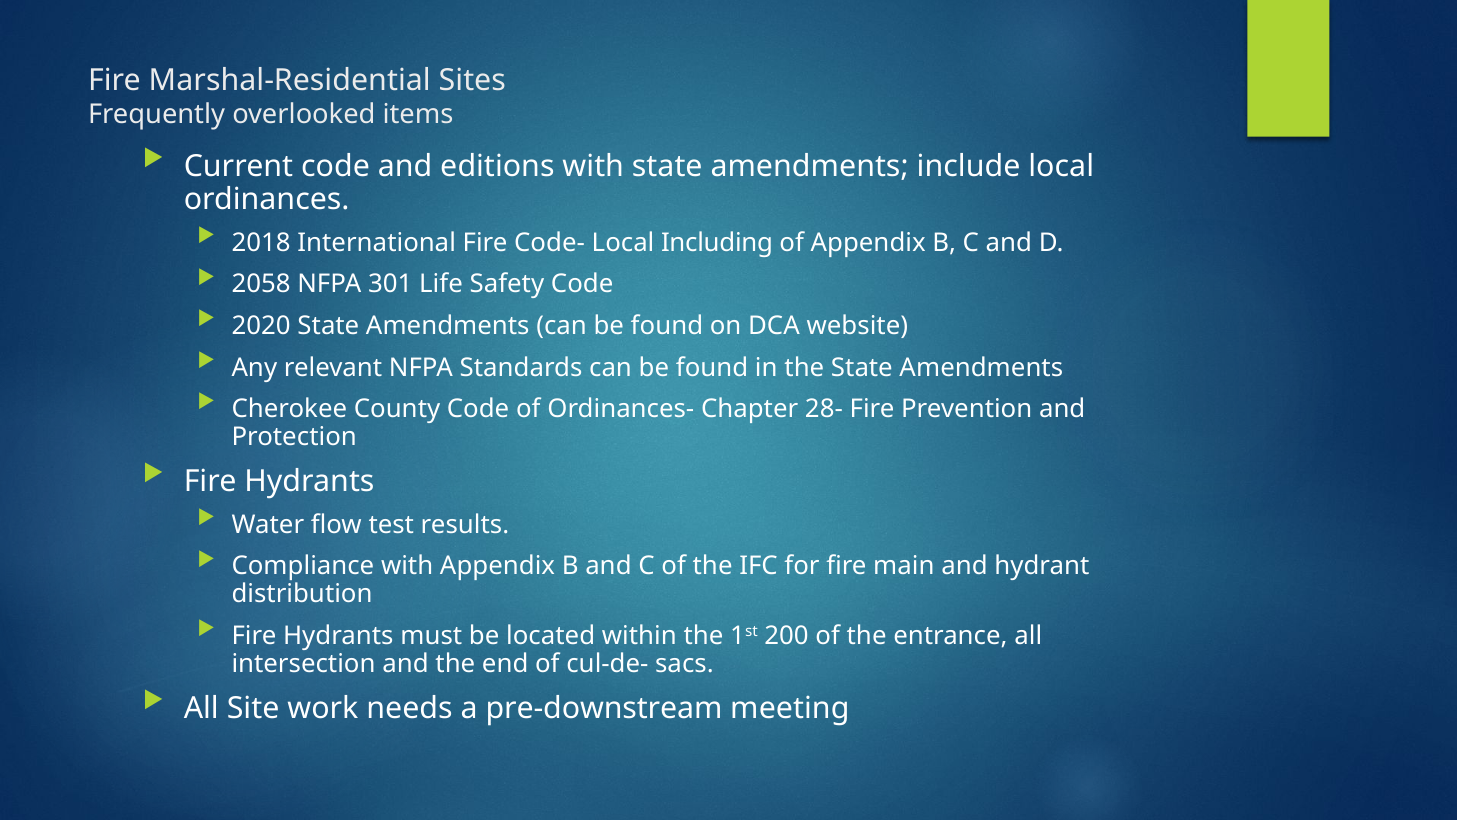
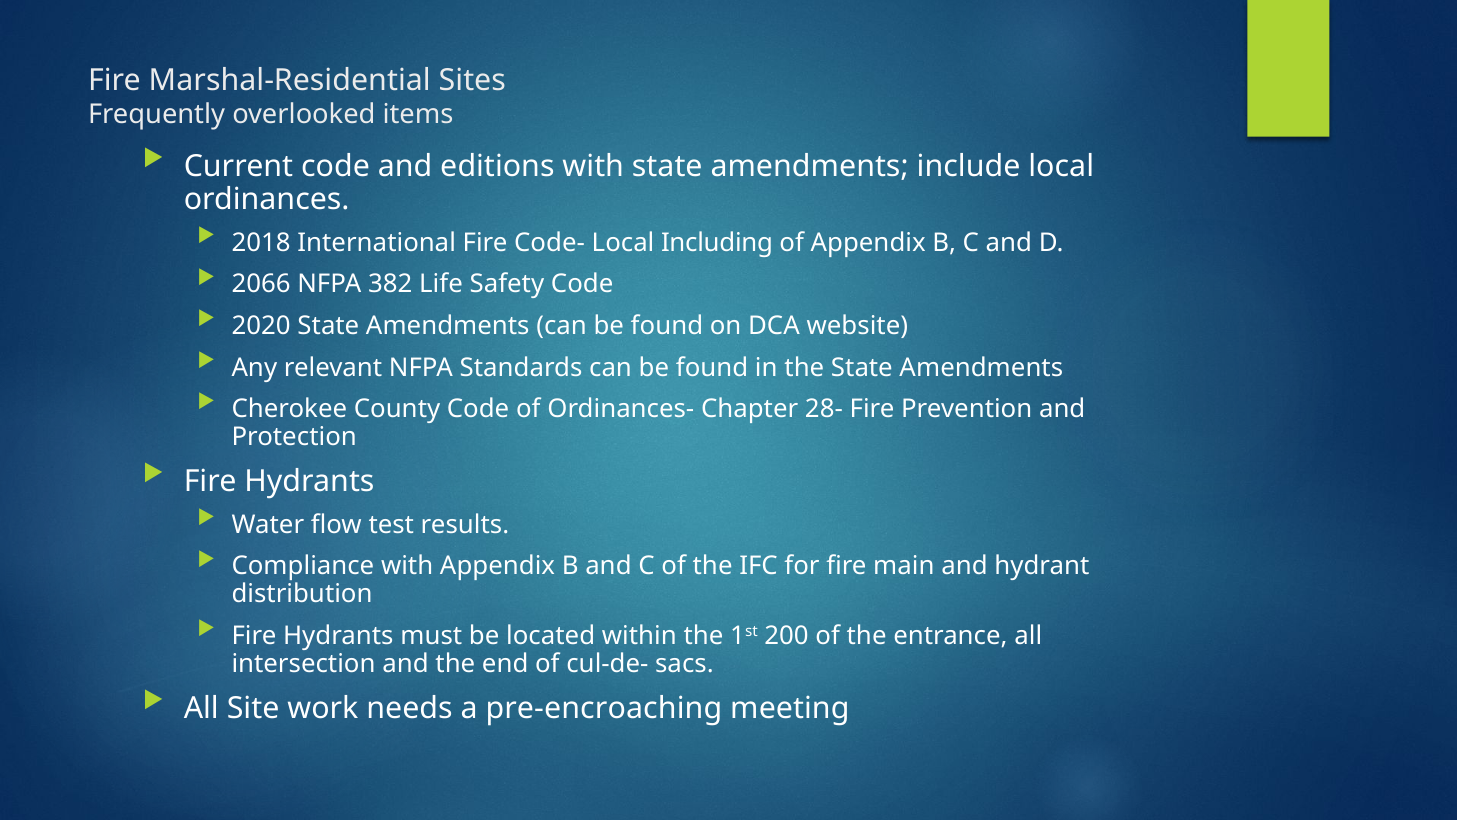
2058: 2058 -> 2066 (261, 284)
301: 301 -> 382 (390, 284)
pre-downstream: pre-downstream -> pre-encroaching (604, 708)
